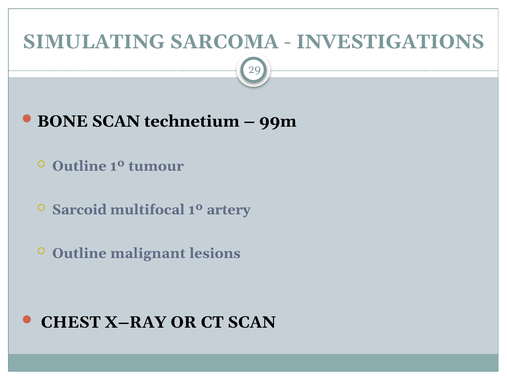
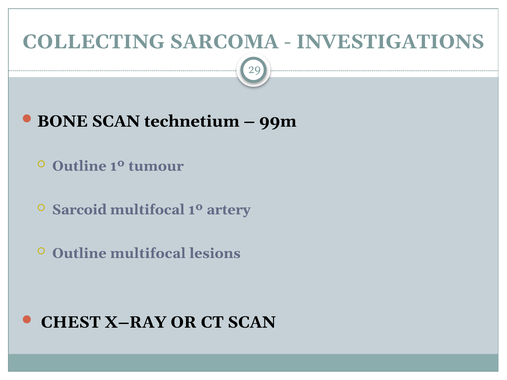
SIMULATING: SIMULATING -> COLLECTING (94, 42)
Outline malignant: malignant -> multifocal (148, 253)
